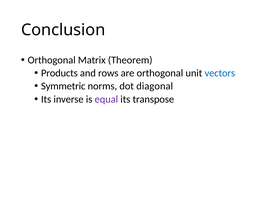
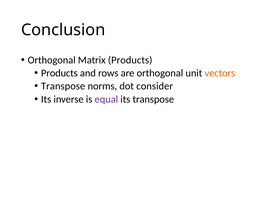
Matrix Theorem: Theorem -> Products (130, 60)
vectors colour: blue -> orange (220, 73)
Symmetric: Symmetric -> Transpose (63, 86)
diagonal: diagonal -> consider (155, 86)
